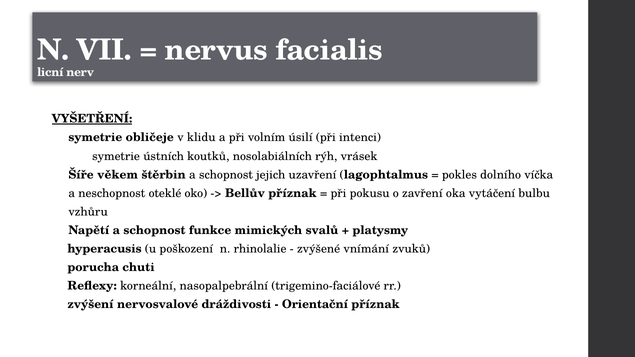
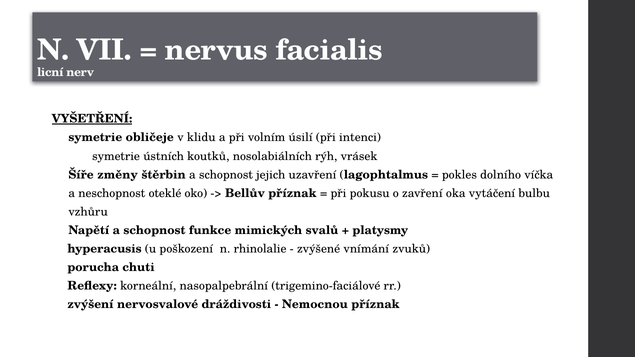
věkem: věkem -> změny (118, 175)
Orientační: Orientační -> Nemocnou (315, 305)
